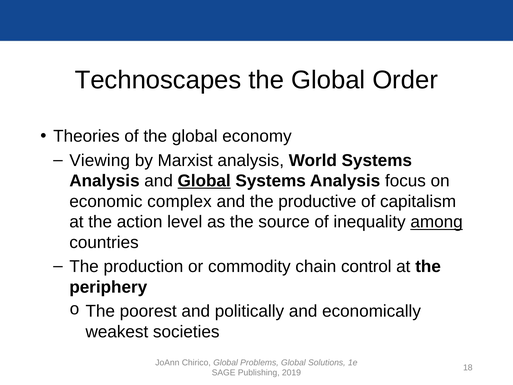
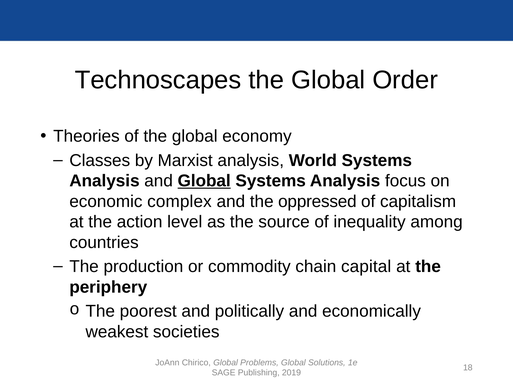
Viewing: Viewing -> Classes (100, 160)
productive: productive -> oppressed (317, 201)
among underline: present -> none (437, 222)
control: control -> capital (366, 266)
